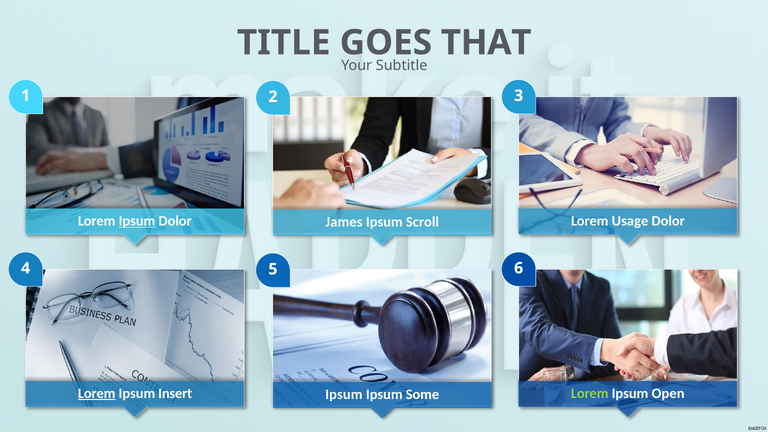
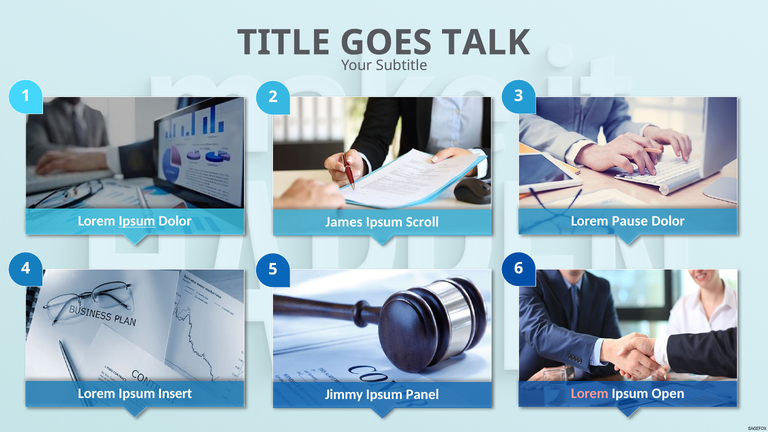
THAT: THAT -> TALK (486, 43)
Usage: Usage -> Pause (630, 221)
Lorem underline: present -> none (97, 393)
Lorem colour: light green -> pink (590, 393)
Ipsum: Ipsum -> Jimmy (344, 394)
Some: Some -> Panel (422, 394)
